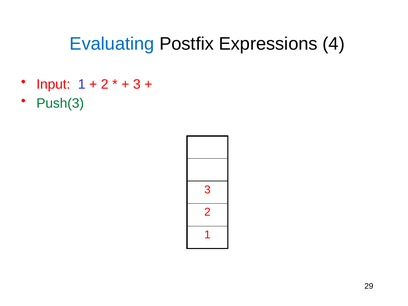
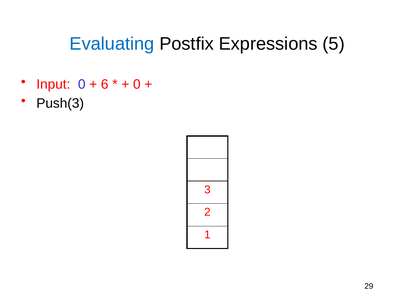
4: 4 -> 5 (334, 44)
Input 1: 1 -> 0 (82, 84)
2: 2 -> 6 (105, 84)
3: 3 -> 0 (137, 84)
Push(3 colour: green -> black (60, 103)
